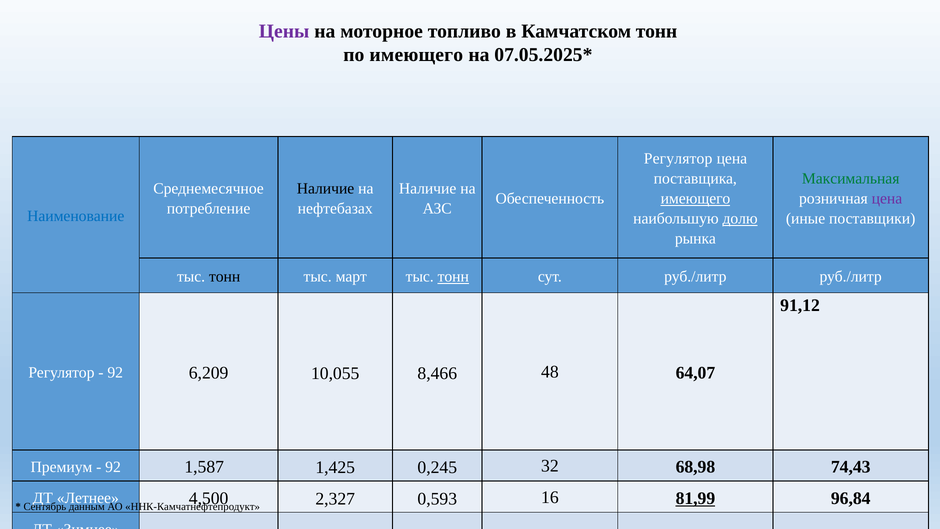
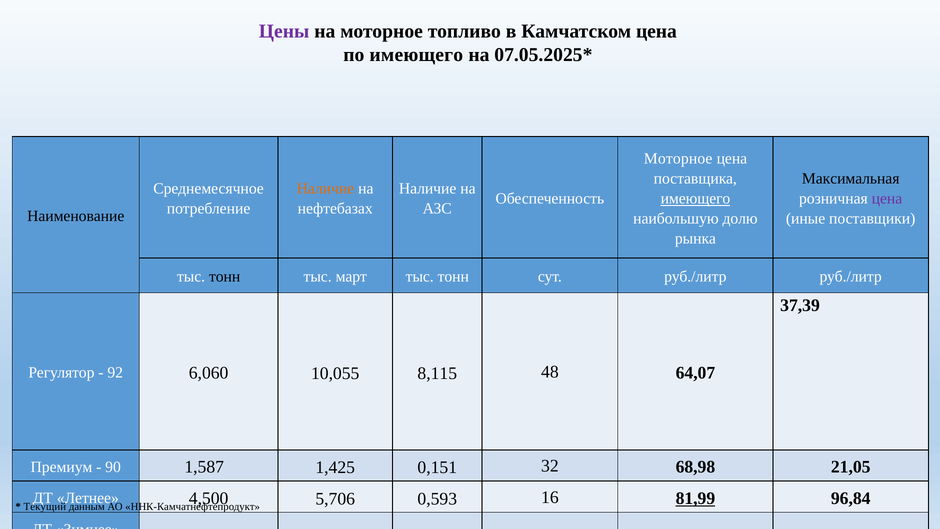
Камчатском тонн: тонн -> цена (656, 31)
Регулятор: Регулятор -> Моторное (678, 159)
Максимальная colour: green -> black (851, 179)
Наличие colour: black -> orange (326, 189)
Наименование colour: blue -> black (76, 216)
долю underline: present -> none (740, 219)
тонн underline: present -> none (453, 277)
91,12: 91,12 -> 37,39 (800, 305)
6,209: 6,209 -> 6,060 (209, 373)
8,466: 8,466 -> 8,115 (437, 373)
92: 92 -> 90 (113, 467)
0,245: 0,245 -> 0,151 (437, 467)
74,43: 74,43 -> 21,05 (851, 467)
2,327: 2,327 -> 5,706 (335, 498)
Сентябрь: Сентябрь -> Текущий (45, 507)
